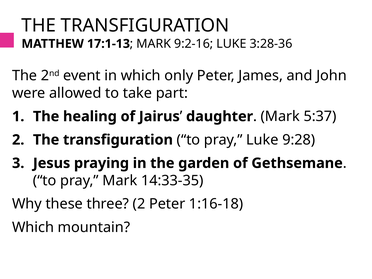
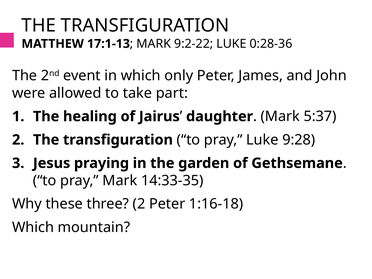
9:2-16: 9:2-16 -> 9:2-22 (194, 44)
3:28-36: 3:28-36 -> 0:28-36 (271, 44)
